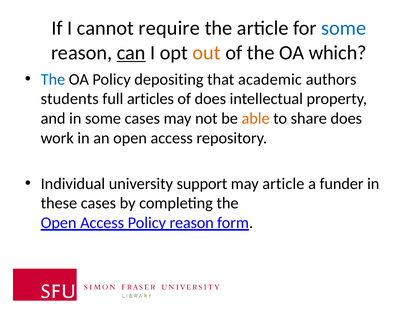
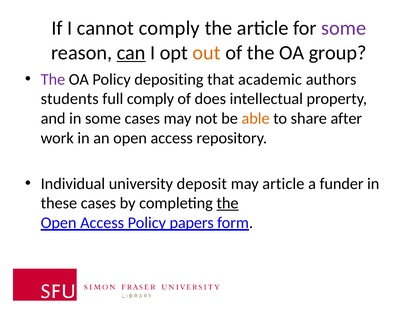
cannot require: require -> comply (169, 28)
some colour: blue -> purple (344, 28)
which: which -> group (338, 53)
The colour: blue -> purple (53, 79)
full articles: articles -> comply (150, 99)
share does: does -> after (346, 118)
support: support -> deposit (202, 183)
the underline: none -> present (228, 203)
Policy reason: reason -> papers (192, 222)
